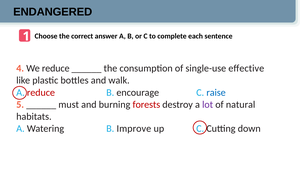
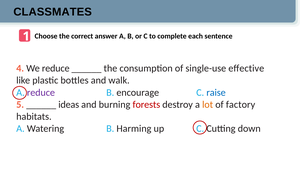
ENDANGERED: ENDANGERED -> CLASSMATES (53, 12)
reduce colour: red -> purple (41, 92)
must: must -> ideas (69, 104)
lot colour: purple -> orange (208, 104)
natural: natural -> factory (241, 104)
Improve: Improve -> Harming (134, 128)
